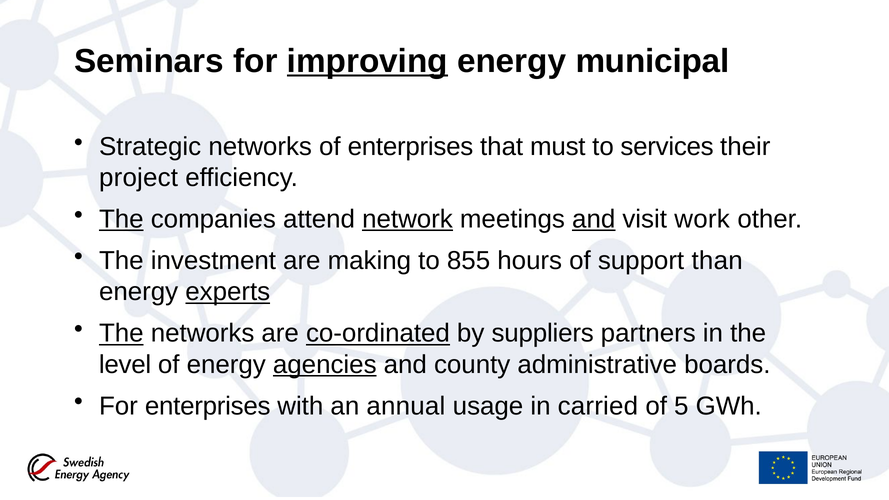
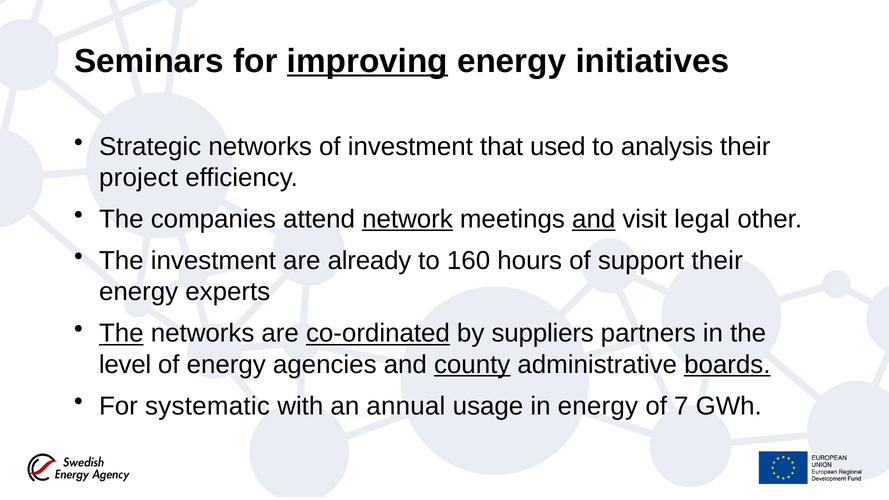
municipal: municipal -> initiatives (652, 61)
of enterprises: enterprises -> investment (410, 147)
must: must -> used (558, 147)
services: services -> analysis (667, 147)
The underline: present -> none (121, 219)
work: work -> legal (702, 219)
making: making -> already (369, 261)
855: 855 -> 160 (469, 261)
support than: than -> their (717, 261)
experts underline: present -> none (228, 292)
agencies underline: present -> none (325, 365)
county underline: none -> present (472, 365)
boards underline: none -> present (727, 365)
For enterprises: enterprises -> systematic (207, 406)
in carried: carried -> energy (598, 406)
5: 5 -> 7 (681, 406)
